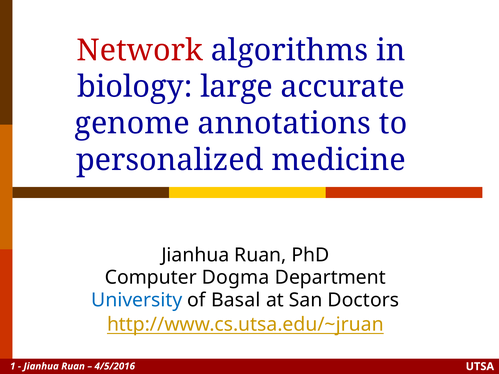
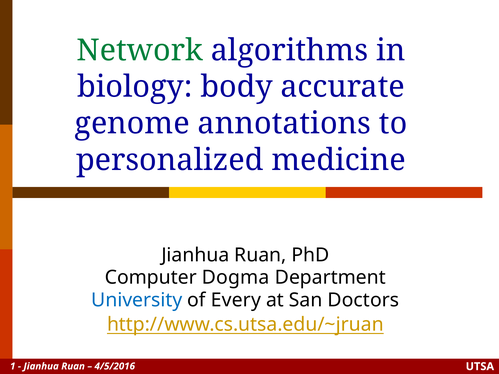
Network colour: red -> green (140, 50)
large: large -> body (237, 87)
Basal: Basal -> Every (236, 300)
